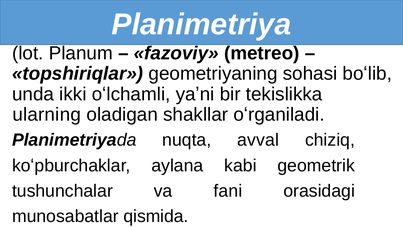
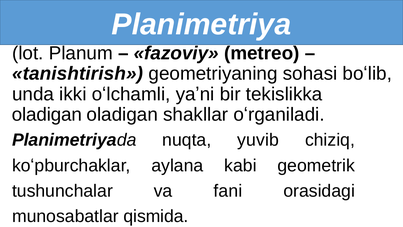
topshiriqlar: topshiriqlar -> tanishtirish (78, 74)
ularning: ularning -> oladigan (47, 114)
avval: avval -> yuvib (258, 140)
